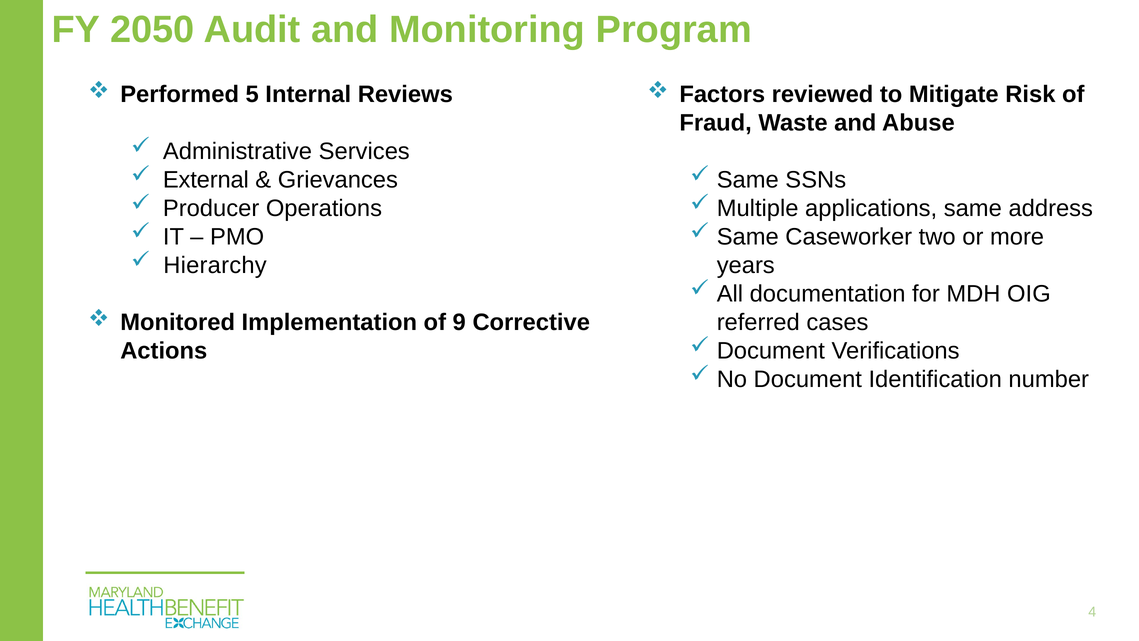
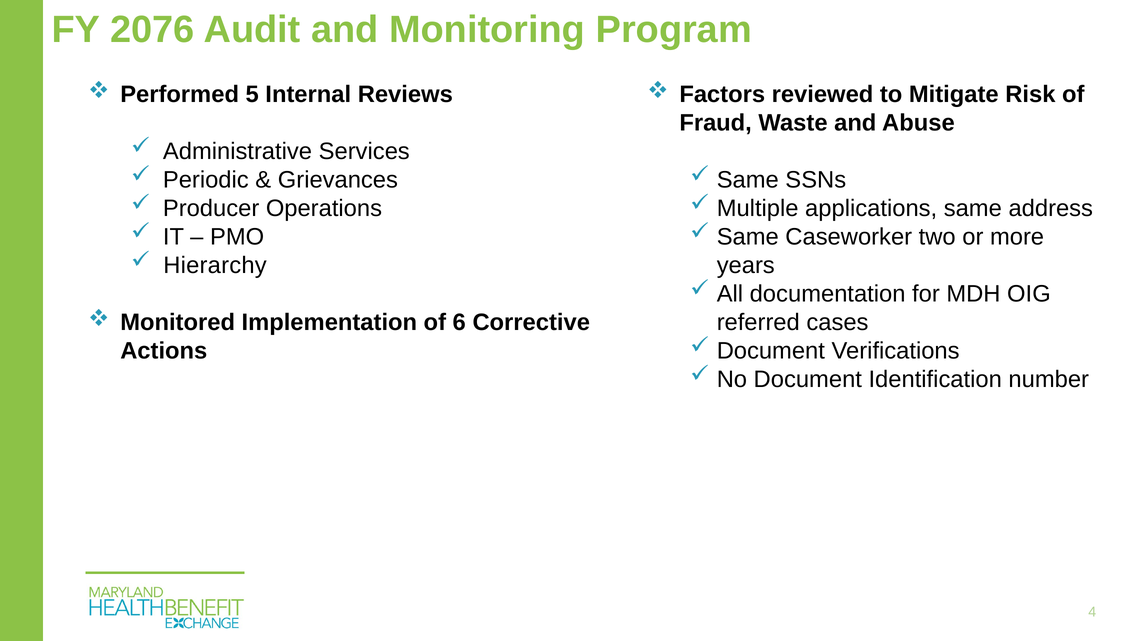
2050: 2050 -> 2076 (152, 30)
External: External -> Periodic (206, 180)
9: 9 -> 6 (459, 322)
